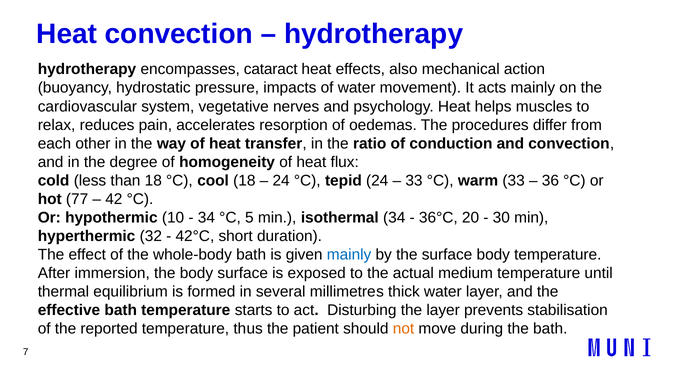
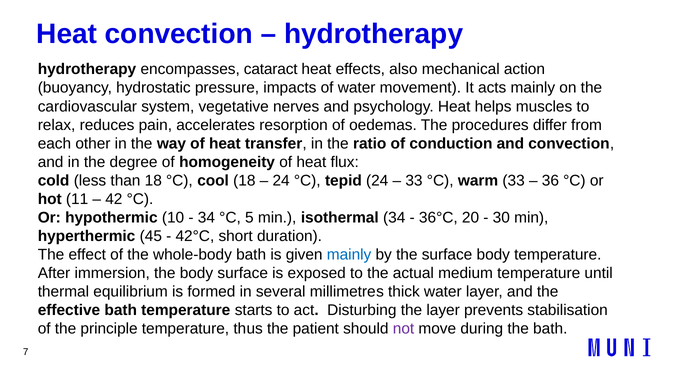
77: 77 -> 11 (77, 199)
32: 32 -> 45 (151, 236)
reported: reported -> principle (109, 329)
not colour: orange -> purple (404, 329)
